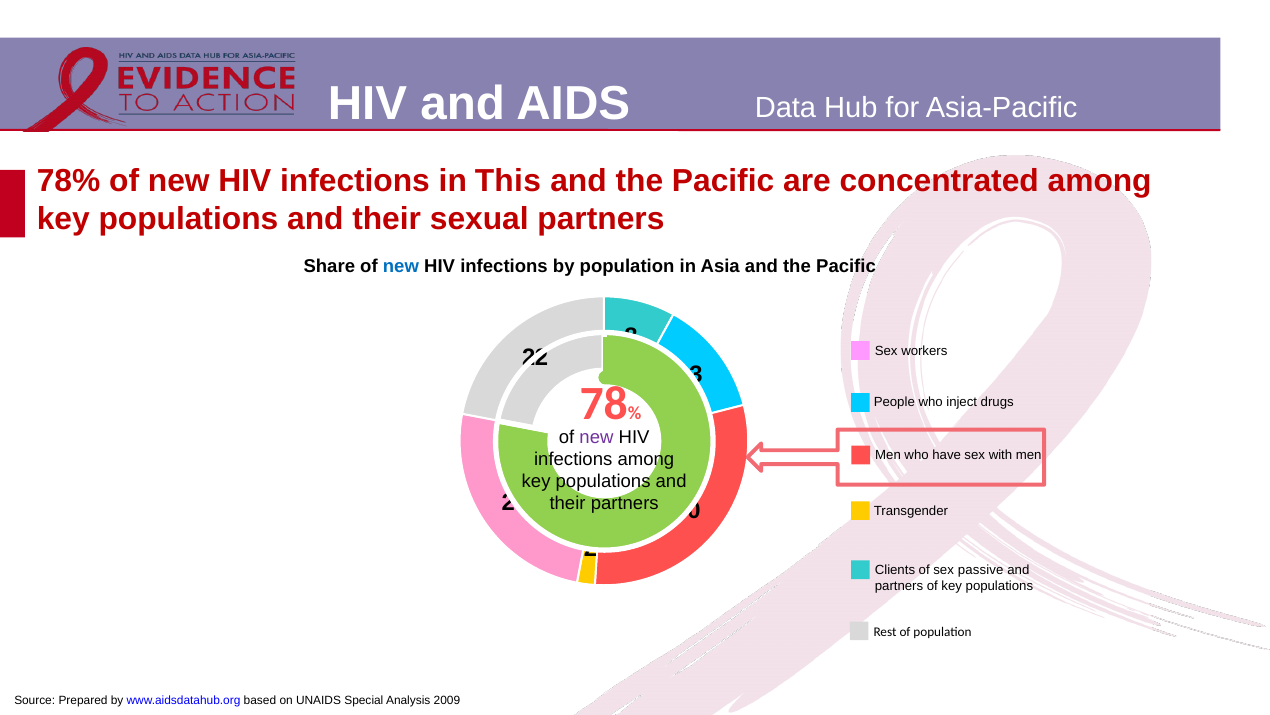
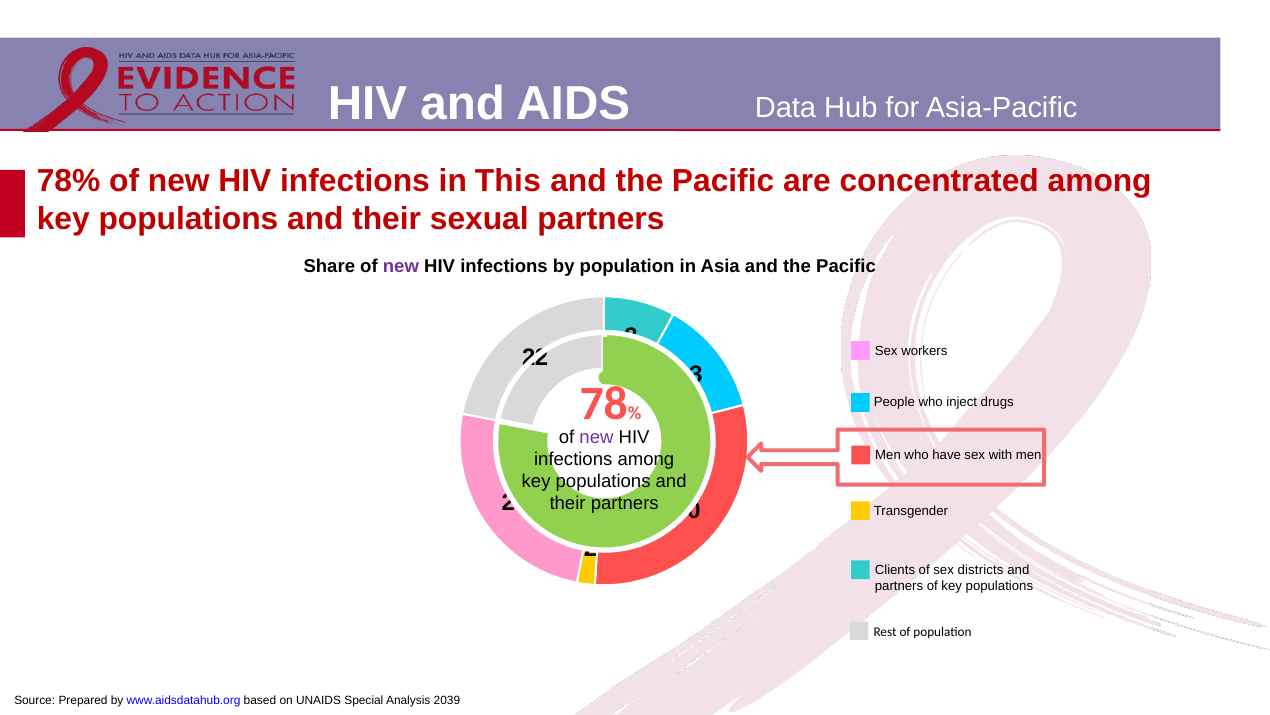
new colour: blue -> purple (401, 266)
passive: passive -> districts (981, 569)
2009: 2009 -> 2039 (447, 700)
